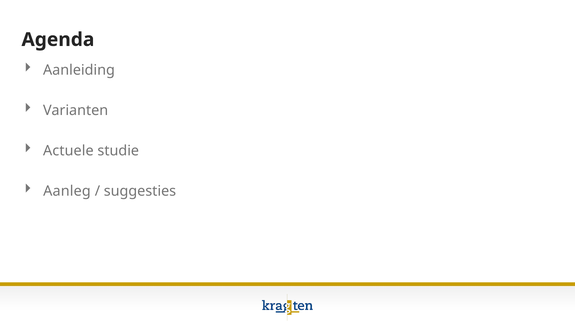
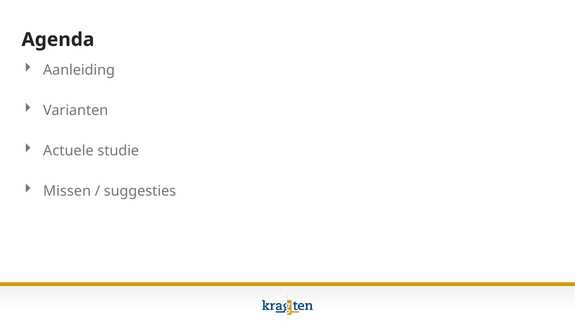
Aanleg: Aanleg -> Missen (67, 191)
